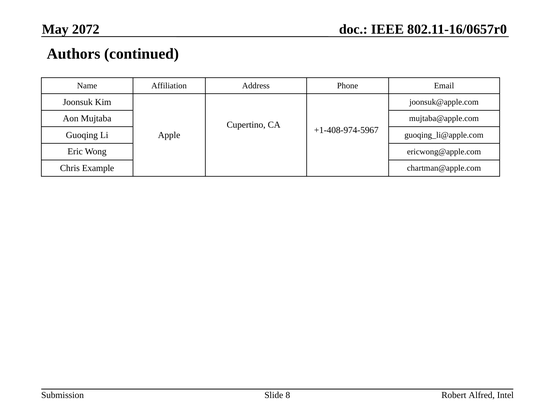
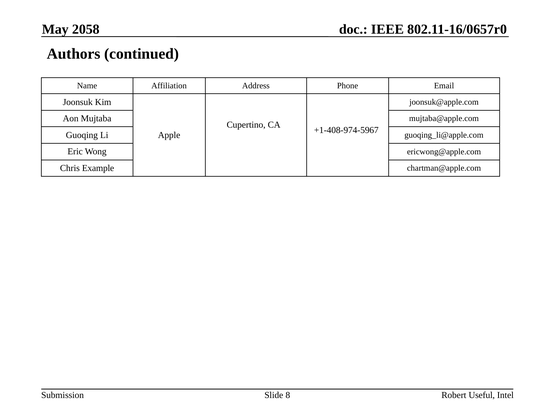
2072: 2072 -> 2058 (86, 29)
Alfred: Alfred -> Useful (482, 396)
